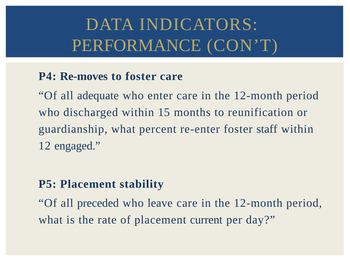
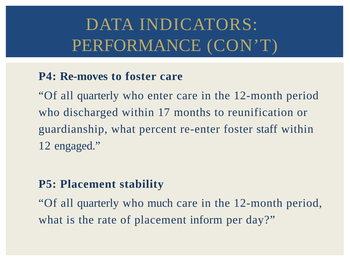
adequate: adequate -> quarterly (98, 96)
15: 15 -> 17 (164, 112)
preceded: preceded -> quarterly (98, 203)
leave: leave -> much (160, 203)
current: current -> inform (206, 220)
